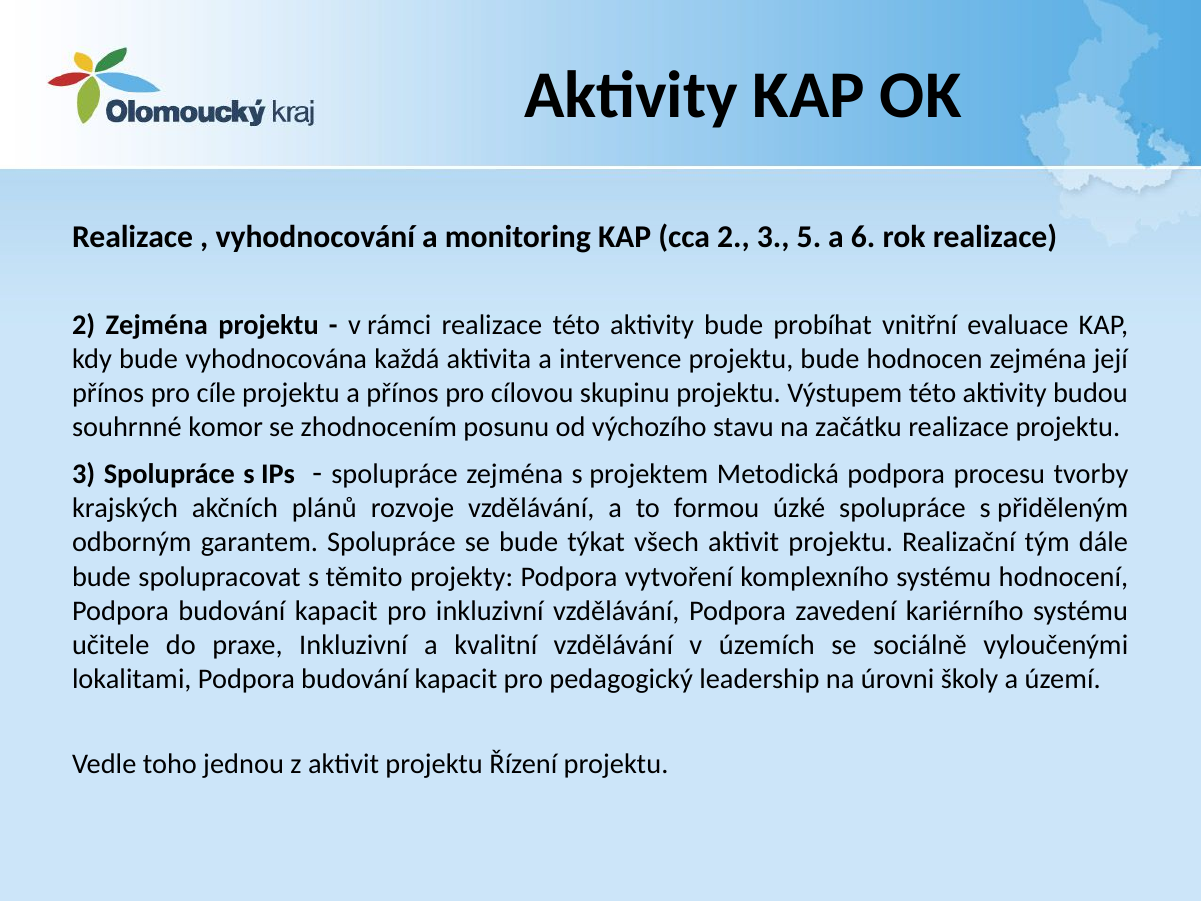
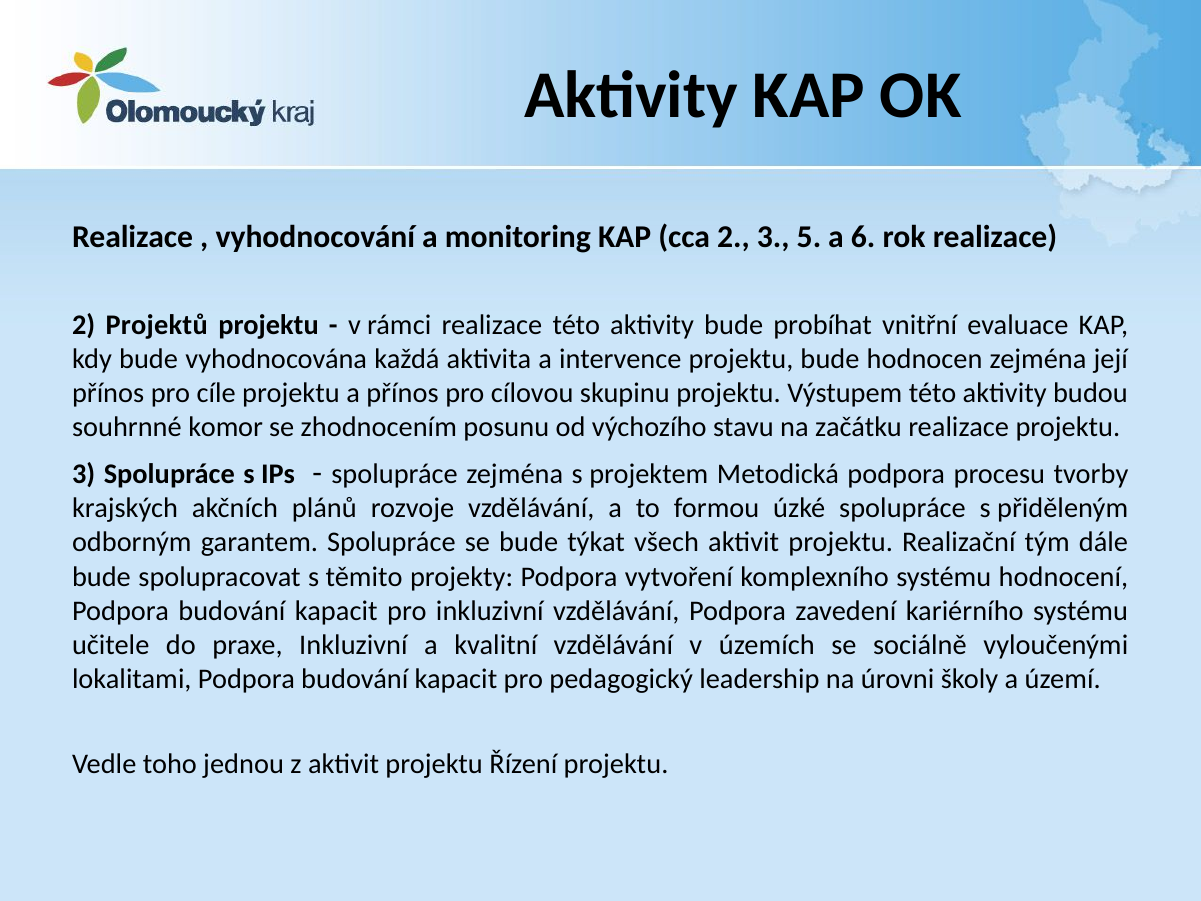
2 Zejména: Zejména -> Projektů (157, 325)
